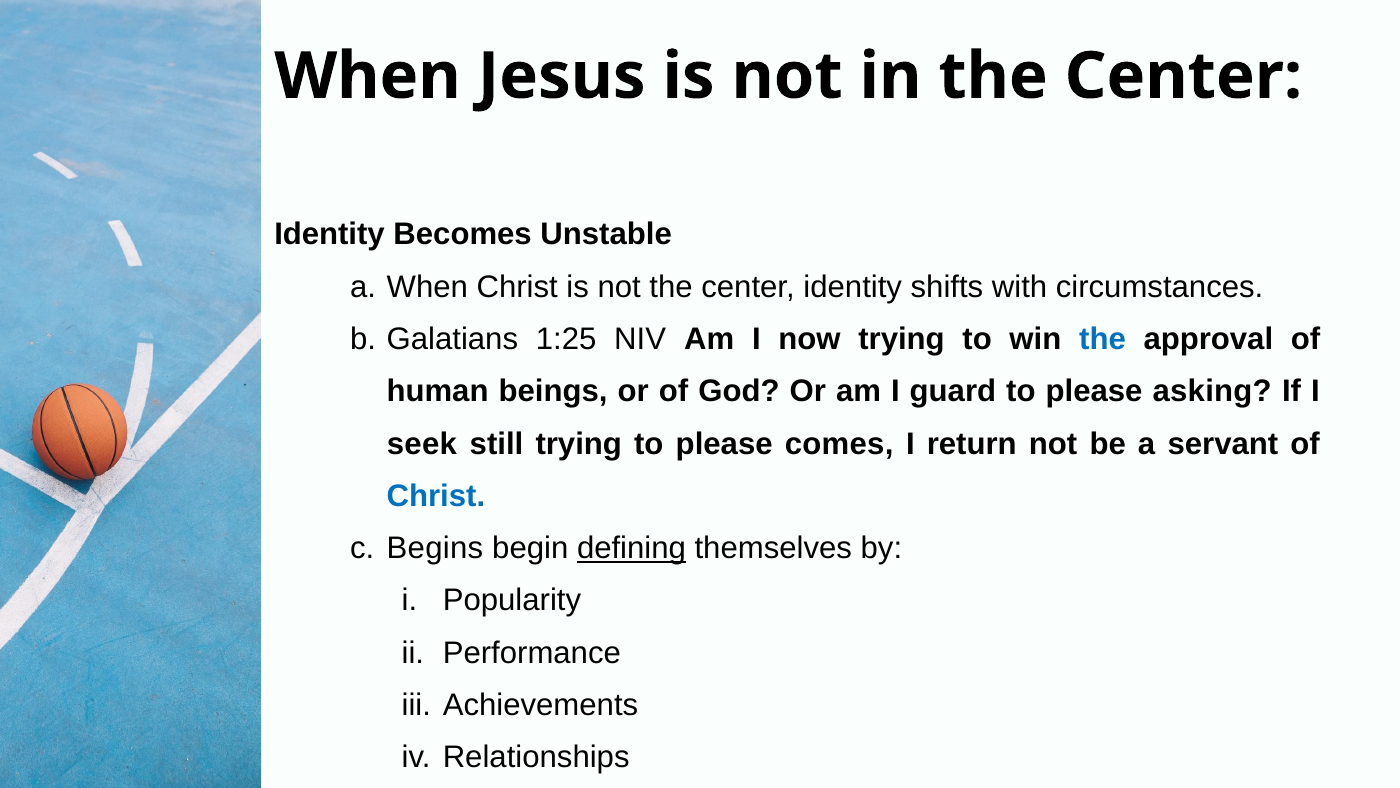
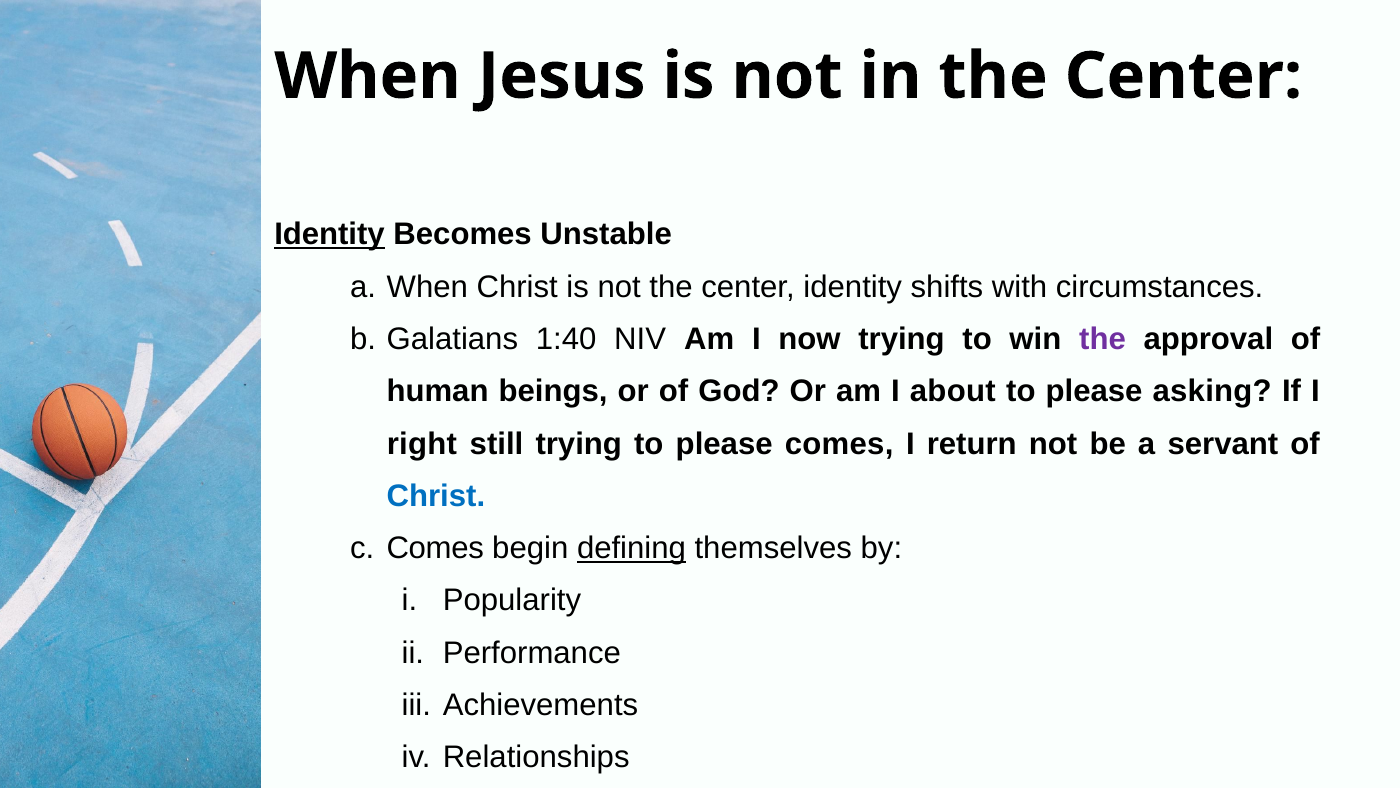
Identity underline: none -> present (330, 235)
1:25: 1:25 -> 1:40 (566, 339)
the colour: blue -> purple (1102, 339)
guard: guard -> about (953, 391)
seek: seek -> right (422, 444)
Begins: Begins -> Comes (435, 548)
